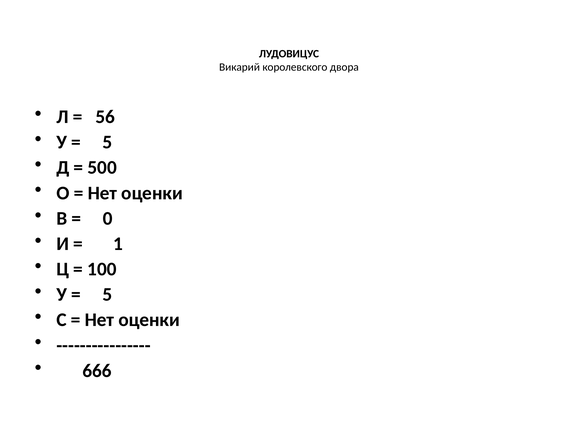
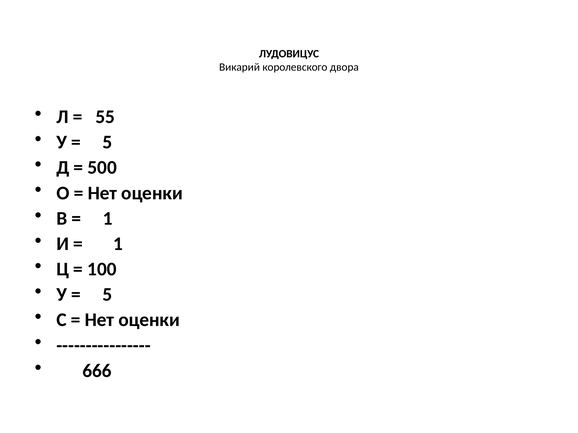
56: 56 -> 55 (105, 117)
0: 0 -> 1 (108, 219)
